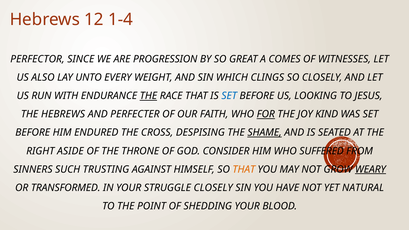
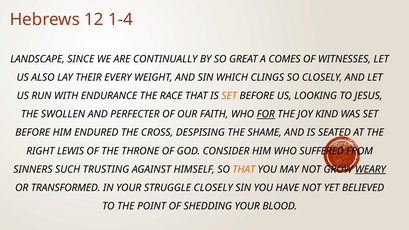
PERFECTOR: PERFECTOR -> LANDSCAPE (37, 59)
PROGRESSION: PROGRESSION -> CONTINUALLY (165, 59)
UNTO: UNTO -> THEIR (89, 77)
THE underline: present -> none (148, 96)
SET colour: blue -> orange (229, 96)
THE HEBREWS: HEBREWS -> SWOLLEN (63, 114)
SHAME underline: present -> none (265, 133)
ASIDE: ASIDE -> LEWIS (71, 151)
NATURAL: NATURAL -> BELIEVED (363, 188)
